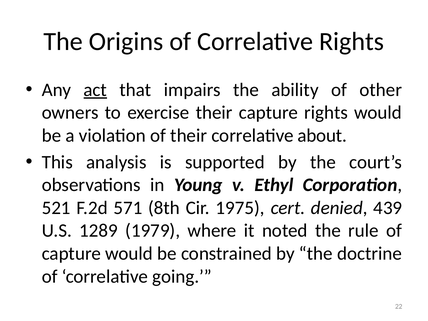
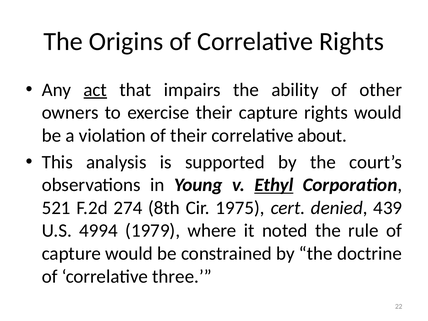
Ethyl underline: none -> present (274, 185)
571: 571 -> 274 (128, 208)
1289: 1289 -> 4994 (99, 231)
going: going -> three (182, 276)
